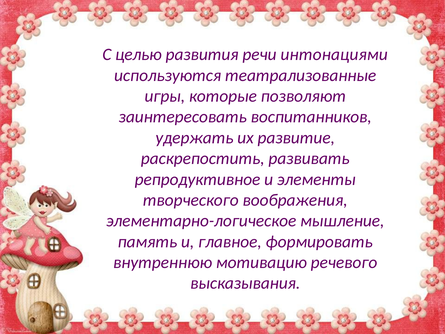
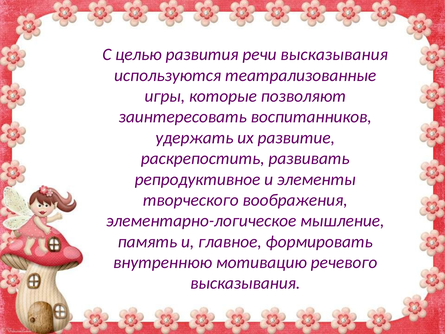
речи интонациями: интонациями -> высказывания (334, 54)
